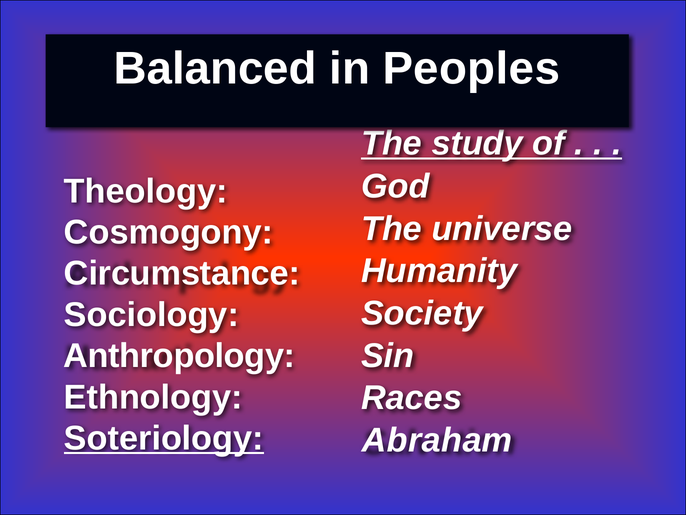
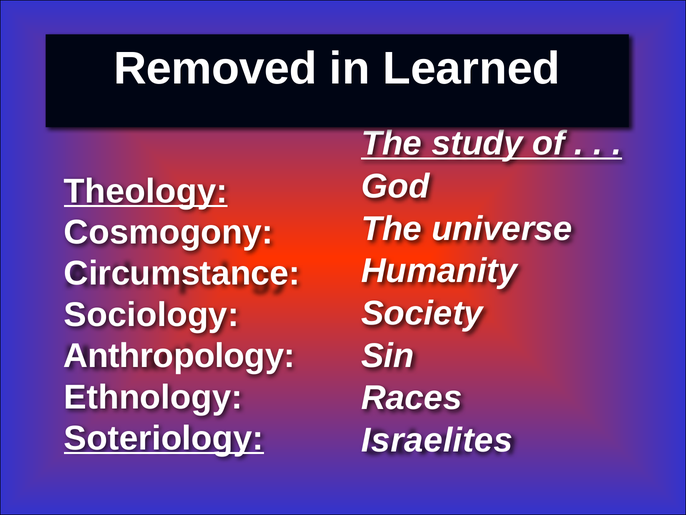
Balanced: Balanced -> Removed (215, 68)
Peoples: Peoples -> Learned (471, 68)
Theology underline: none -> present (146, 191)
Abraham: Abraham -> Israelites (437, 440)
